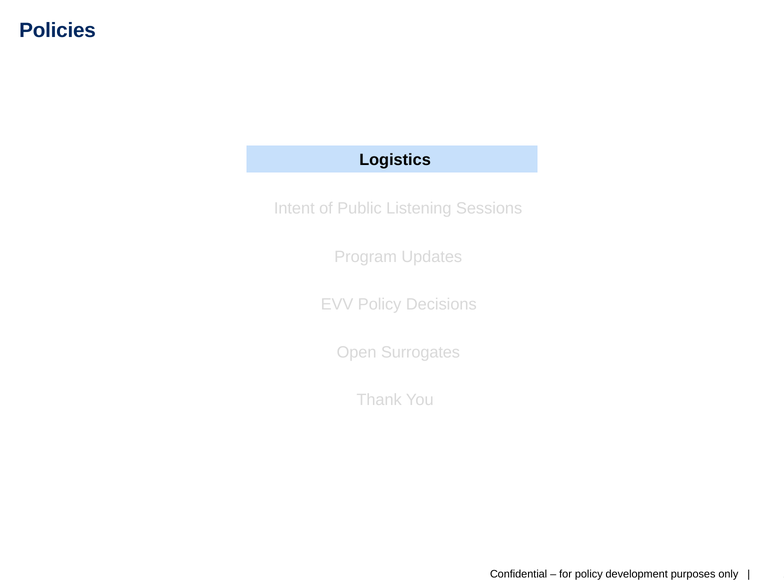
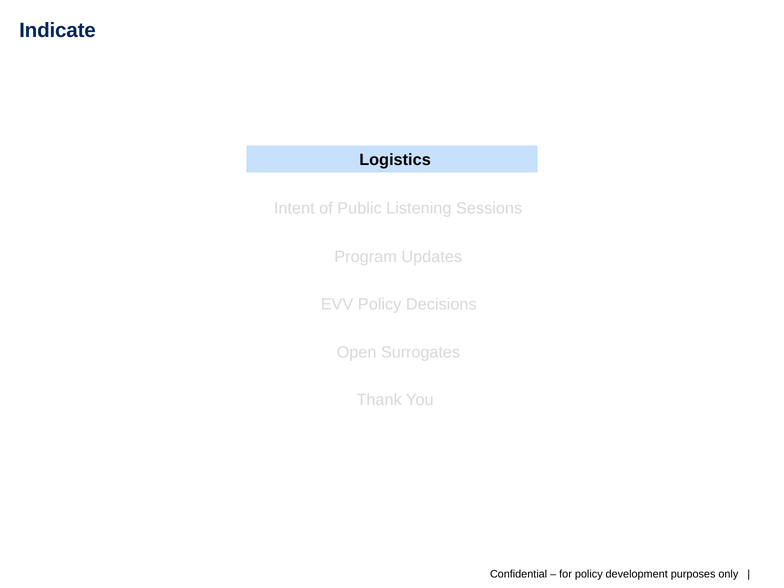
Policies: Policies -> Indicate (58, 30)
